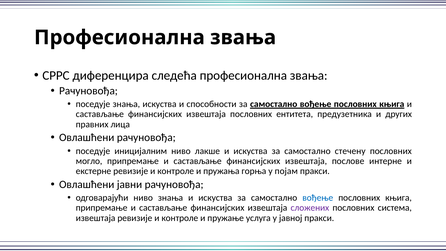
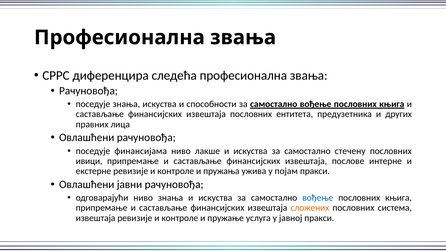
иницијалним: иницијалним -> финансијама (141, 151)
могло: могло -> ивици (89, 161)
горња: горња -> ужива (254, 171)
сложених colour: purple -> orange (310, 208)
